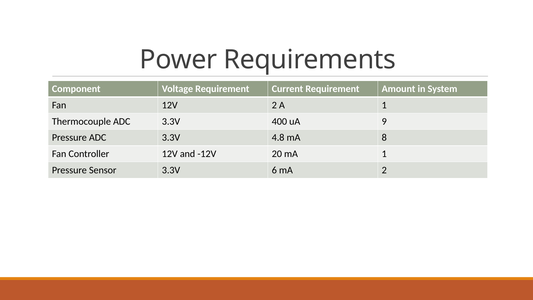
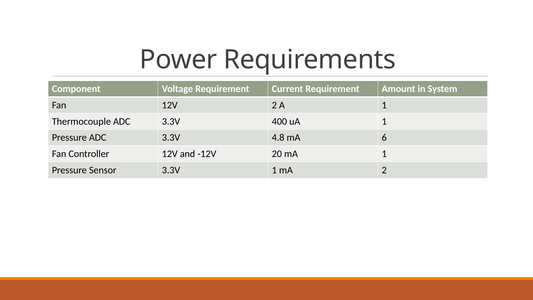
uA 9: 9 -> 1 (384, 121)
8: 8 -> 6 (384, 138)
3.3V 6: 6 -> 1 (274, 170)
